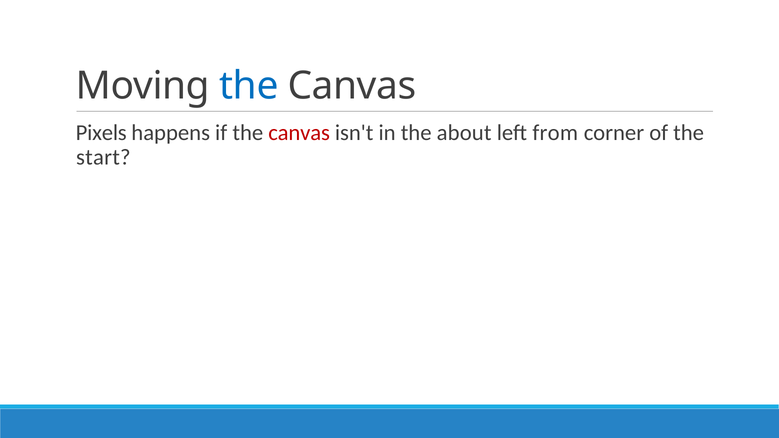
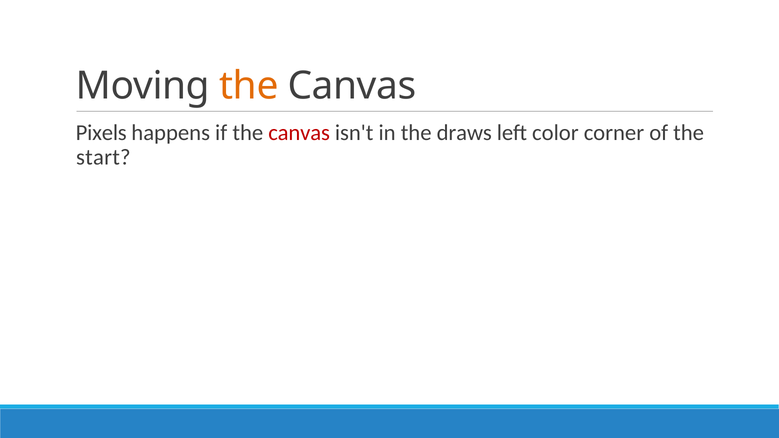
the colour: blue -> orange (249, 86)
about: about -> draws (464, 133)
from: from -> color (555, 133)
